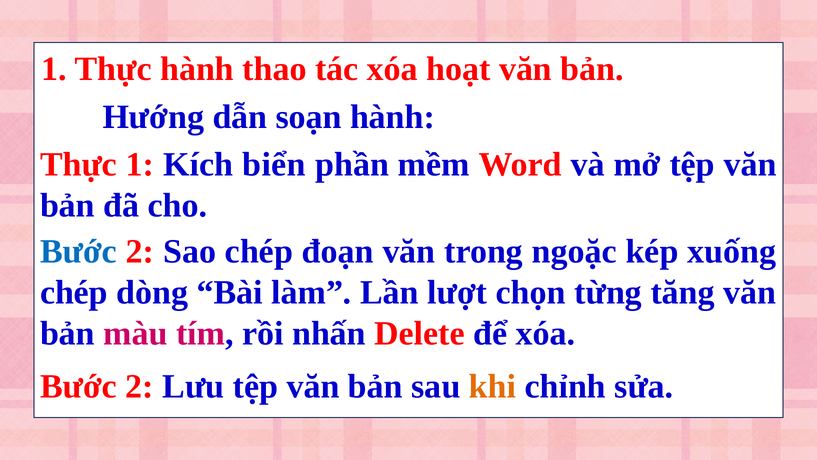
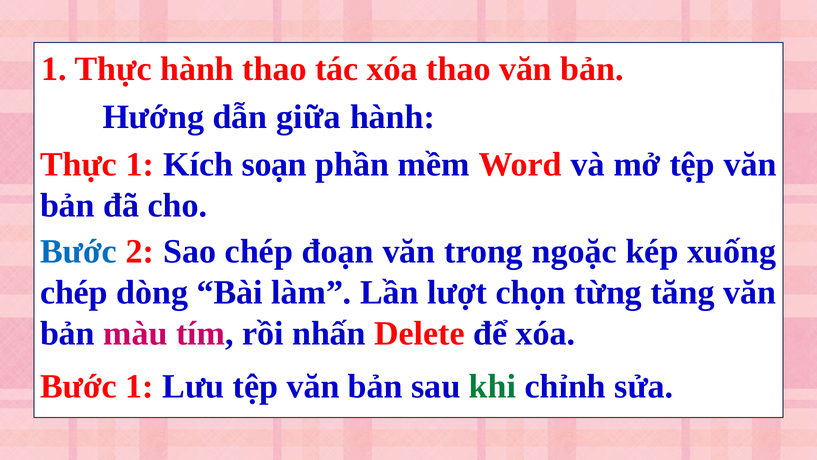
xóa hoạt: hoạt -> thao (458, 69)
soạn: soạn -> giữa (309, 117)
biển: biển -> soạn (274, 165)
2: 2 -> 1 (140, 386)
khi colour: orange -> green (493, 386)
